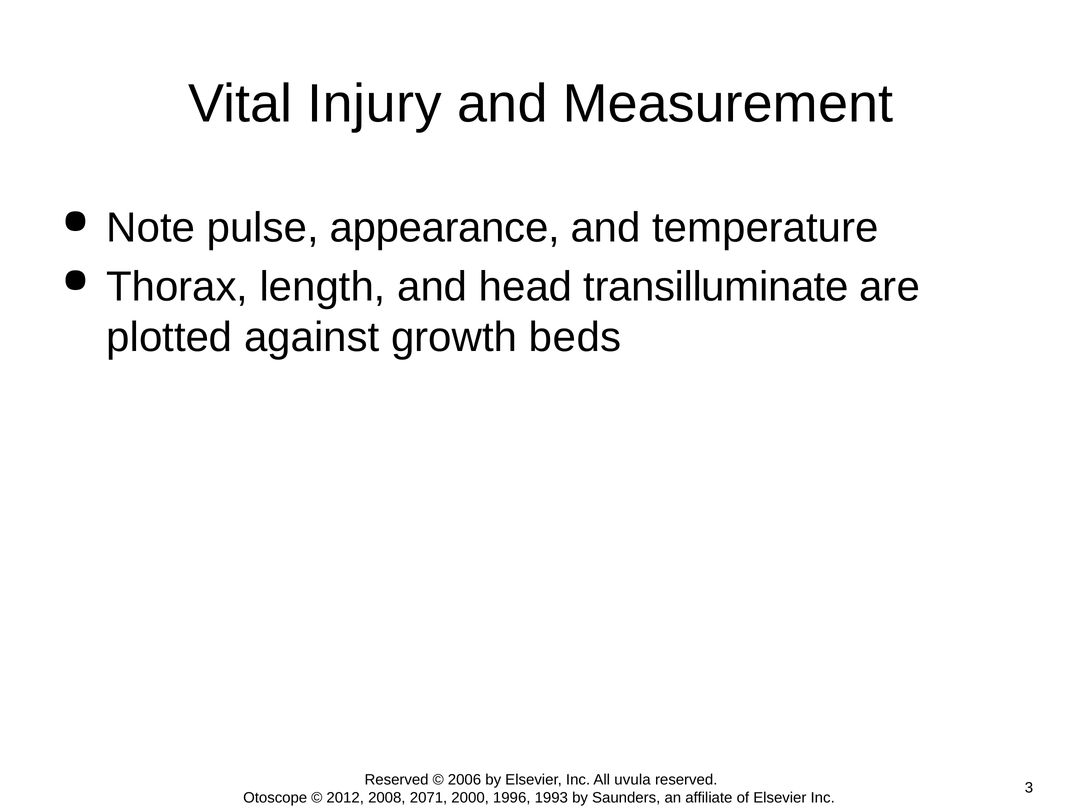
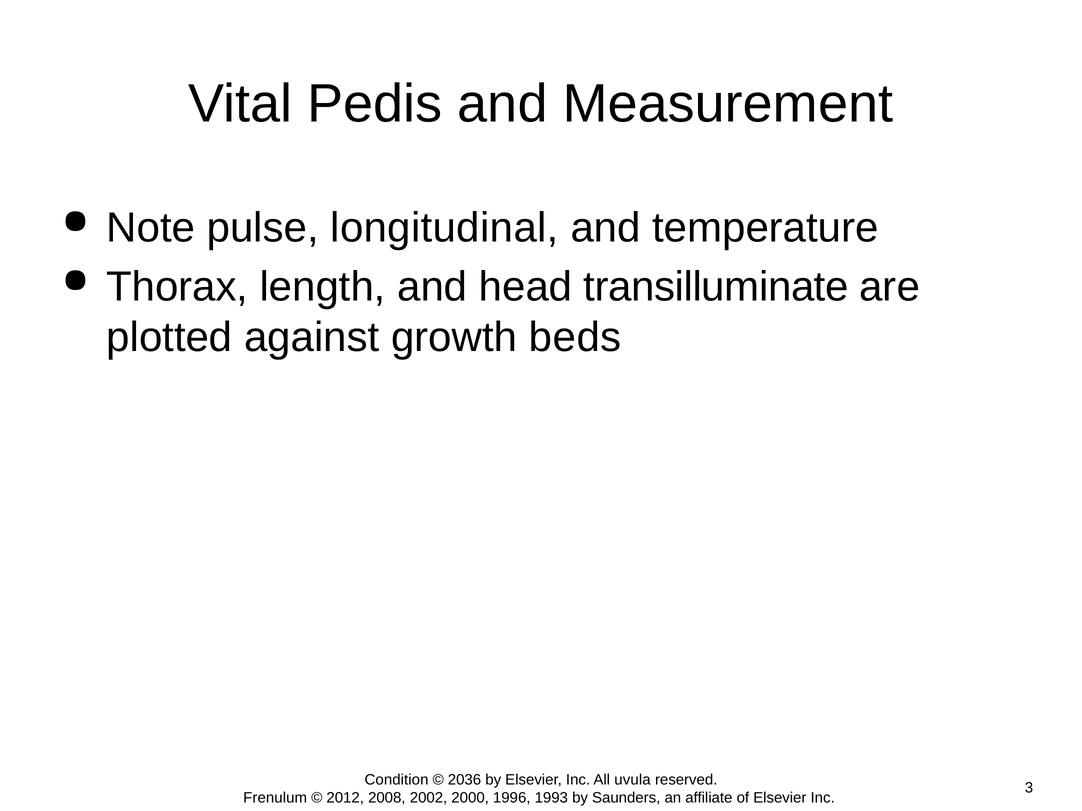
Injury: Injury -> Pedis (375, 104)
appearance: appearance -> longitudinal (444, 228)
Reserved: Reserved -> Condition (397, 780)
2006: 2006 -> 2036 (464, 780)
Otoscope: Otoscope -> Frenulum (275, 798)
2071: 2071 -> 2002 (429, 798)
